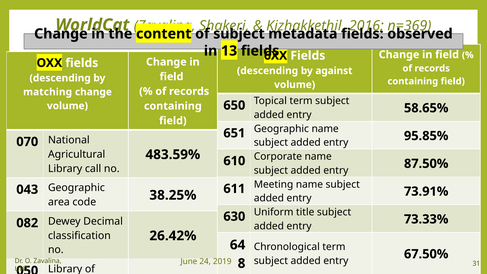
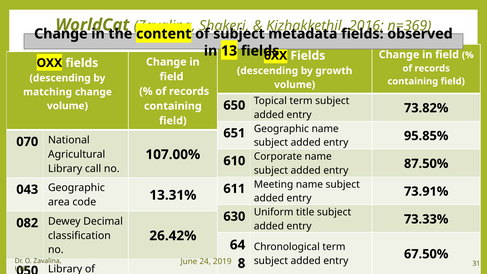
against: against -> growth (334, 71)
58.65%: 58.65% -> 73.82% (426, 108)
483.59%: 483.59% -> 107.00% (173, 155)
38.25%: 38.25% -> 13.31% (173, 195)
